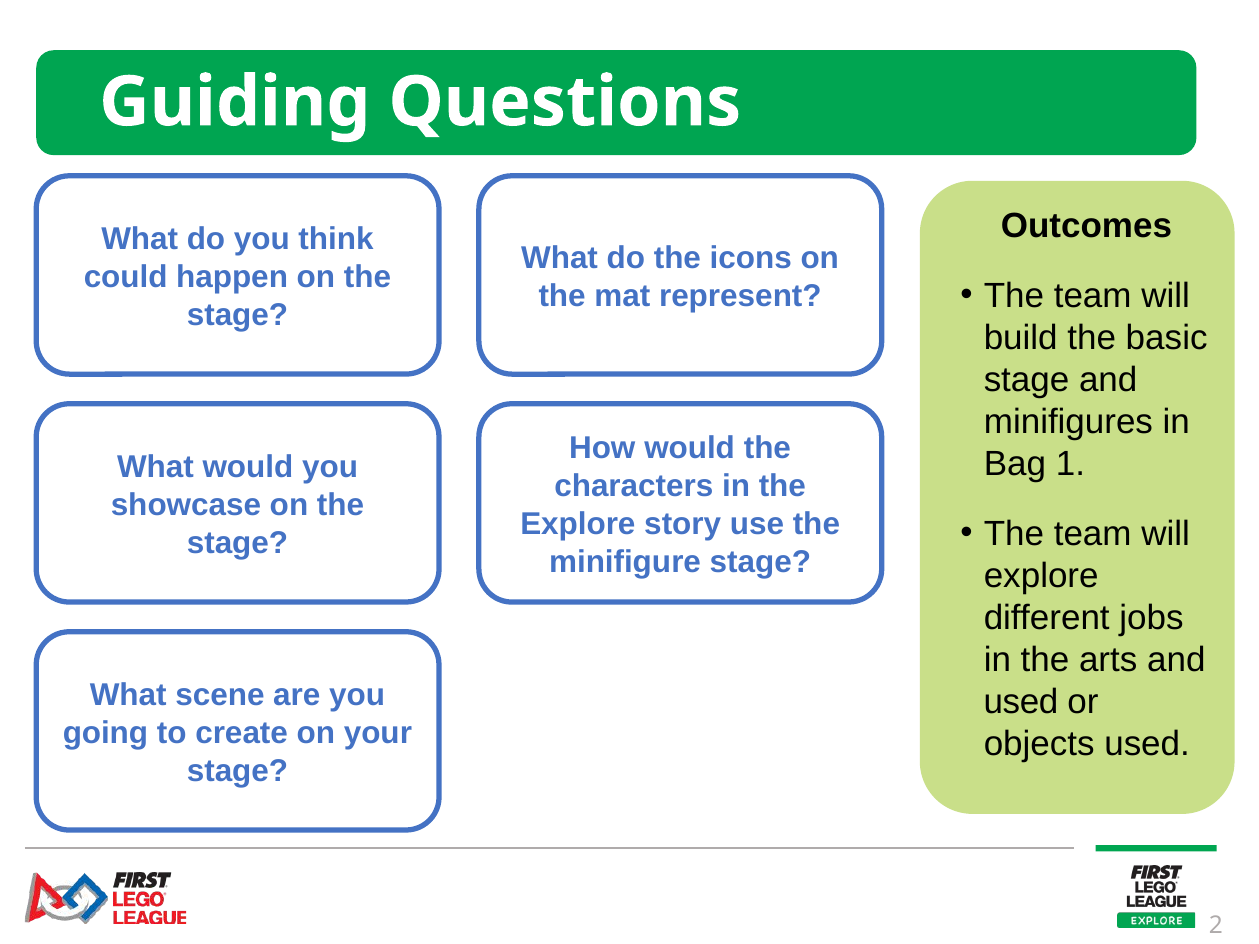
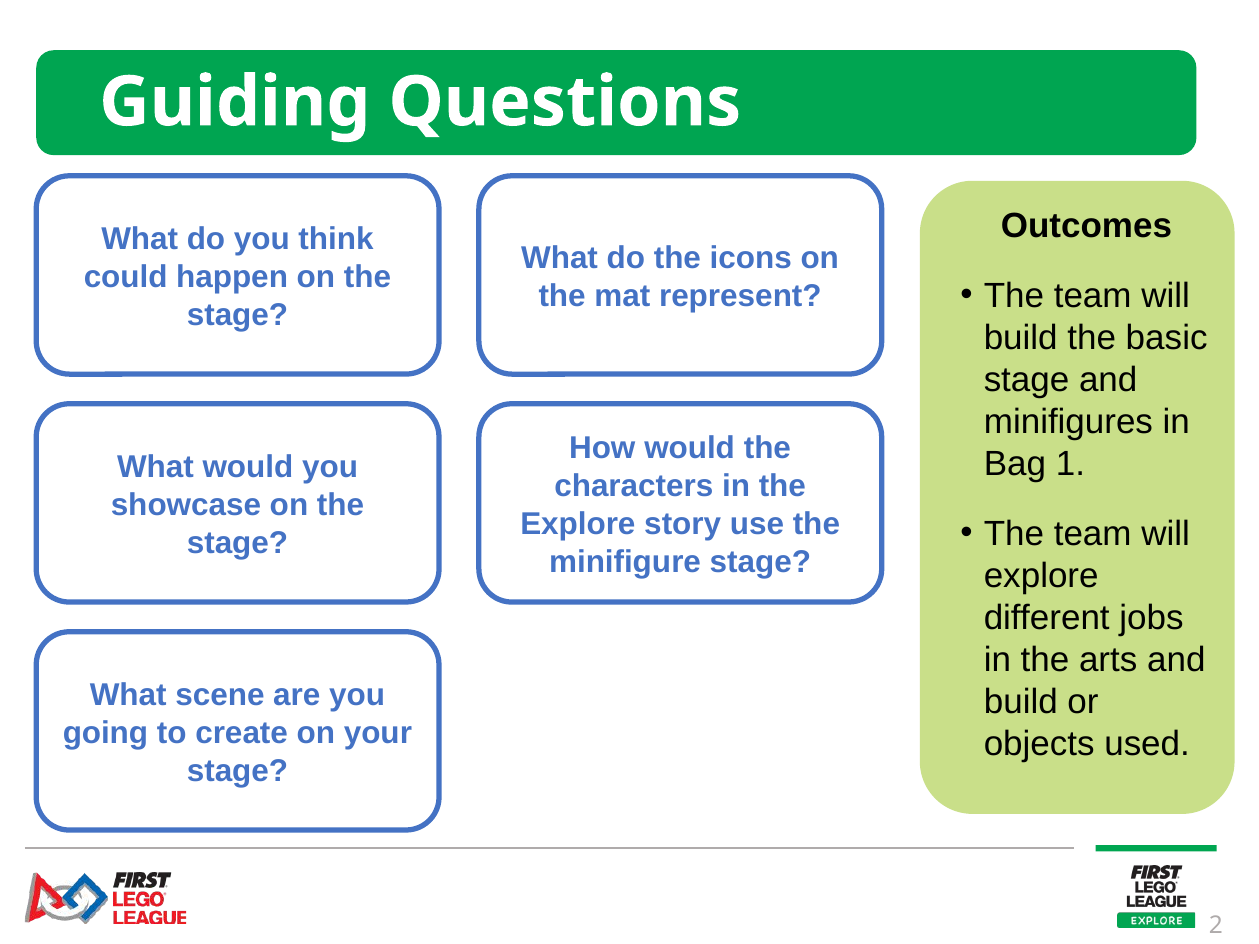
used: used -> build (1021, 702)
